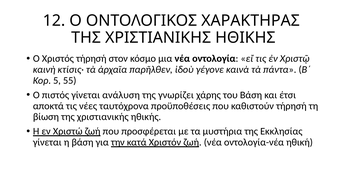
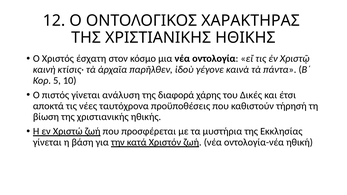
Χριστός τήρησή: τήρησή -> έσχατη (91, 59)
55: 55 -> 10 (70, 81)
γνωρίζει: γνωρίζει -> διαφορά (176, 95)
του Βάση: Βάση -> Δικές (251, 95)
